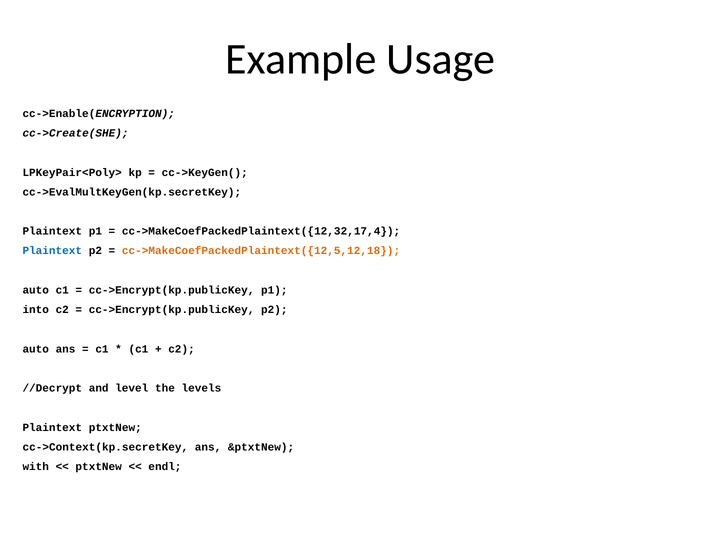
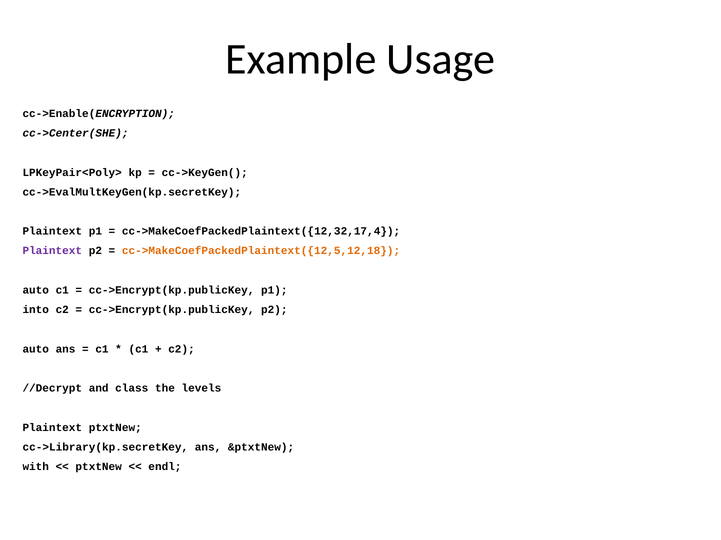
cc->Create(SHE: cc->Create(SHE -> cc->Center(SHE (76, 133)
Plaintext colour: blue -> purple (52, 251)
level: level -> class (132, 389)
cc->Context(kp.secretKey: cc->Context(kp.secretKey -> cc->Library(kp.secretKey (105, 448)
